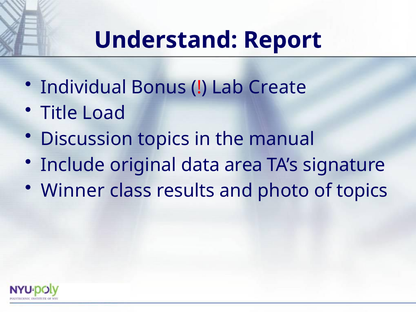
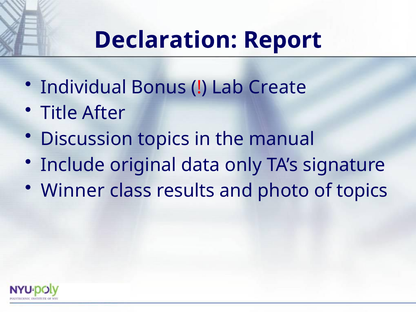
Understand: Understand -> Declaration (166, 40)
Load: Load -> After (104, 113)
area: area -> only (243, 165)
